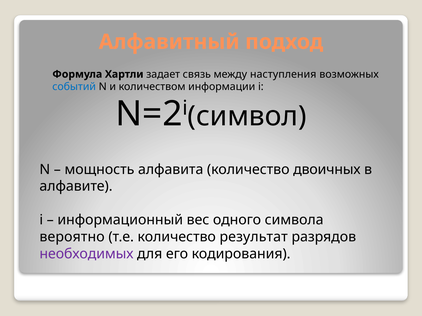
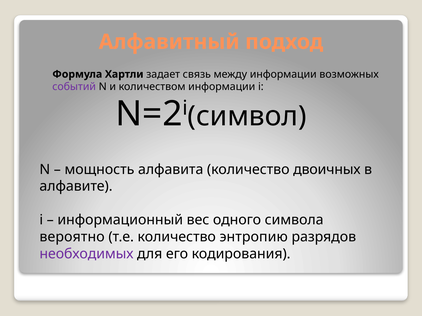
между наступления: наступления -> информации (283, 74)
событий colour: blue -> purple (74, 87)
результат: результат -> энтропию (254, 237)
